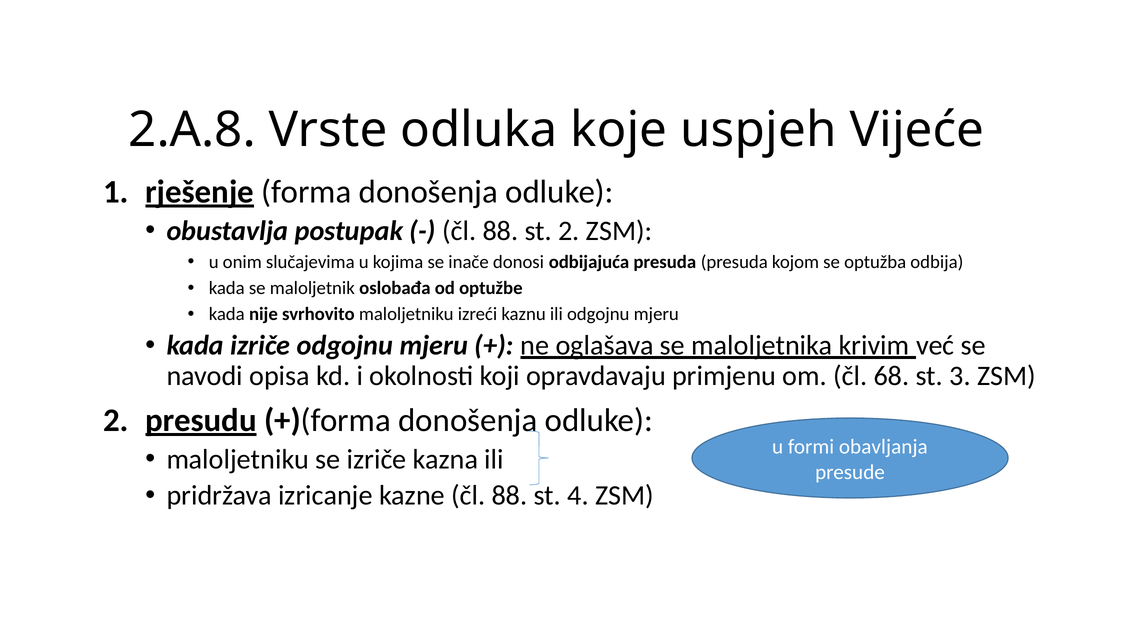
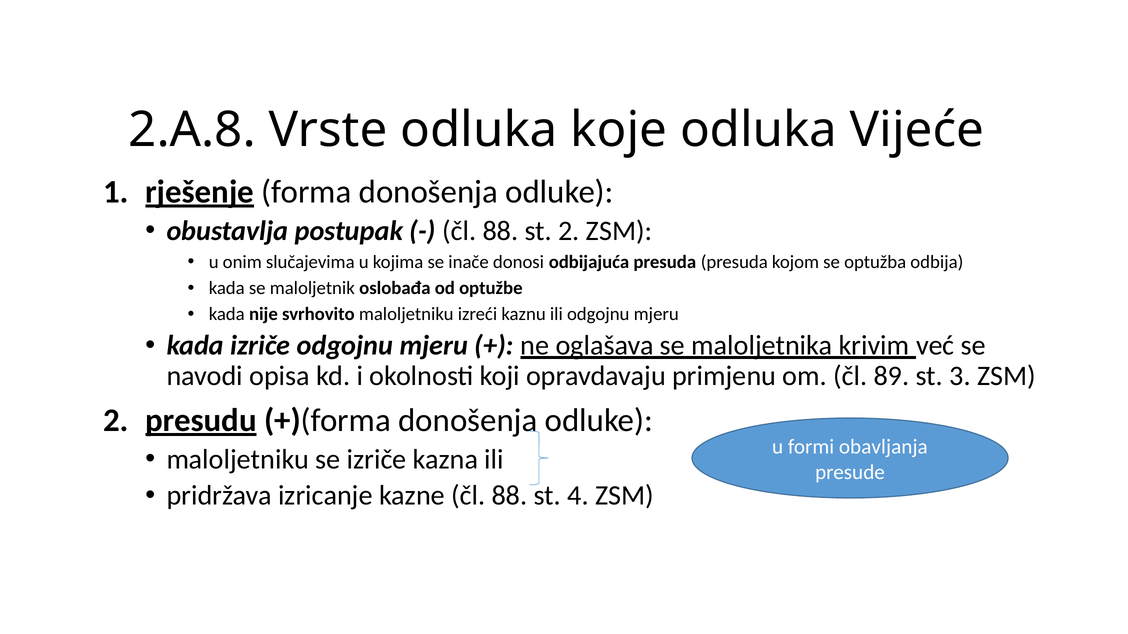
koje uspjeh: uspjeh -> odluka (759, 130)
68: 68 -> 89 (892, 376)
